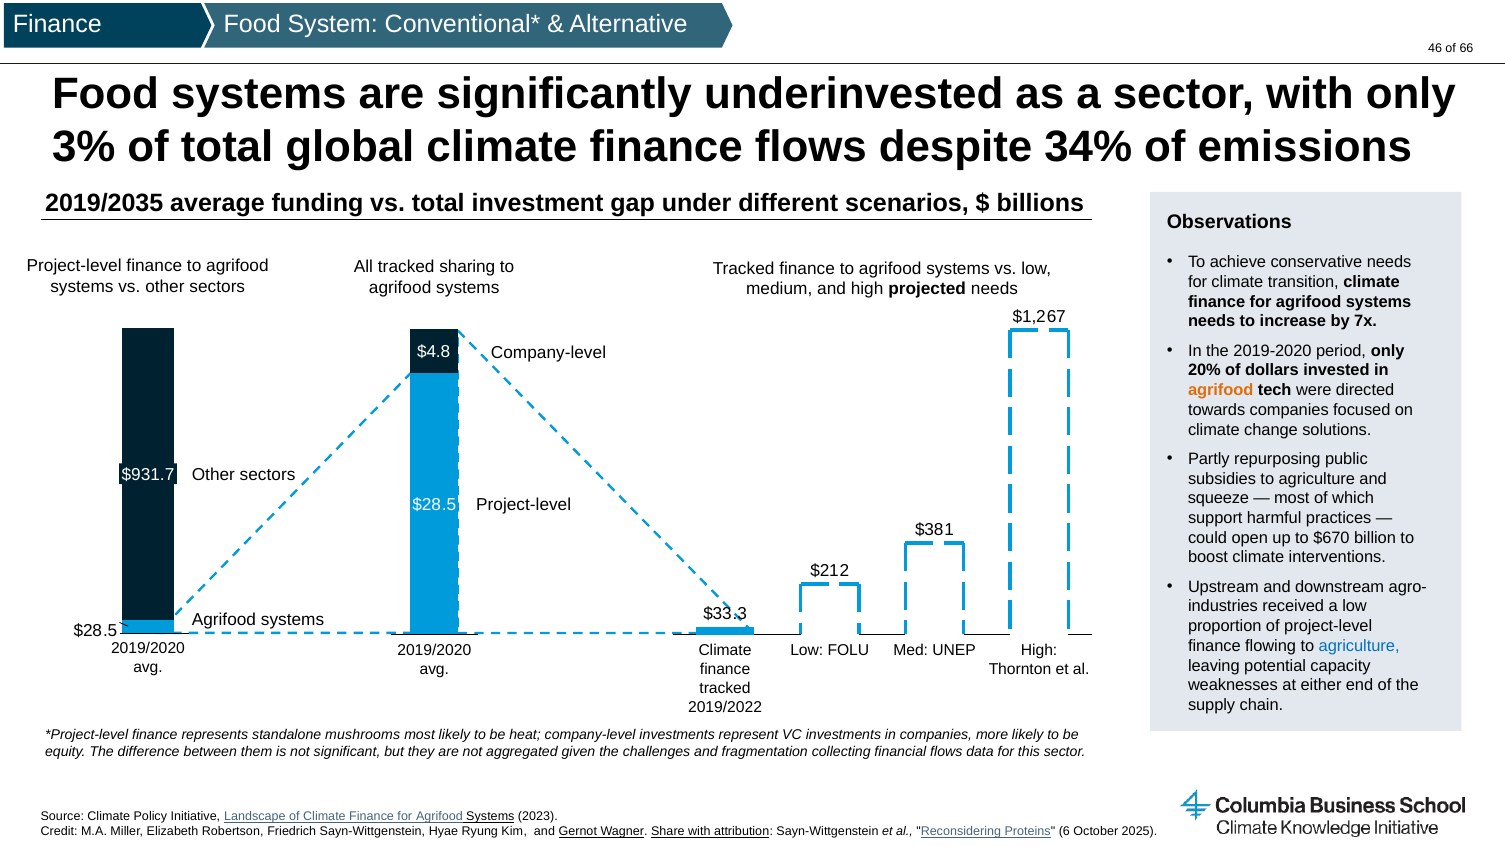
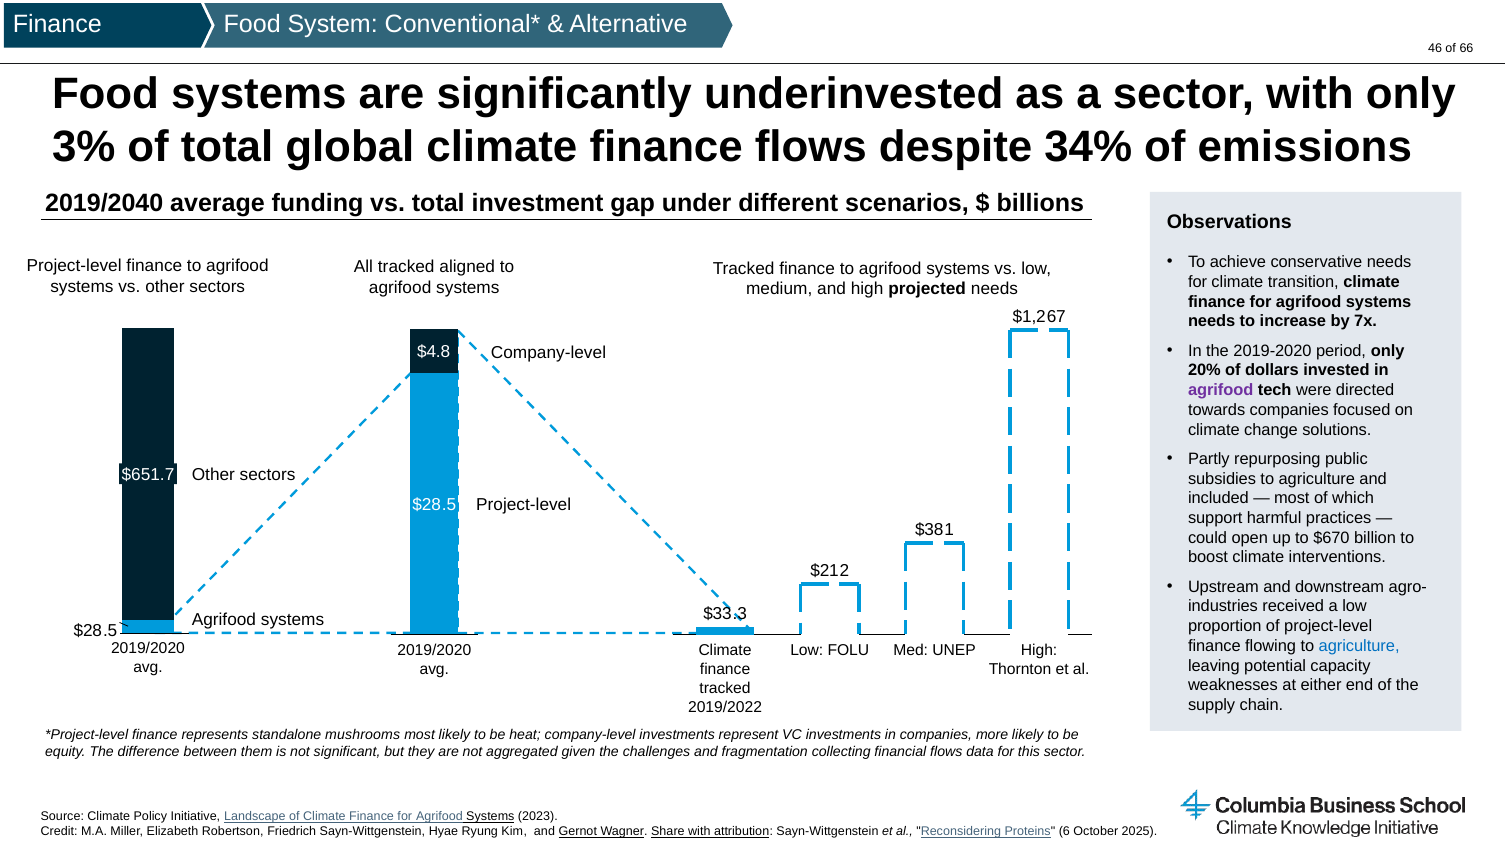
2019/2035: 2019/2035 -> 2019/2040 (104, 204)
sharing: sharing -> aligned (467, 267)
agrifood colour: orange -> purple (1221, 390)
$931.7: $931.7 -> $651.7 (148, 475)
squeeze: squeeze -> included (1218, 498)
